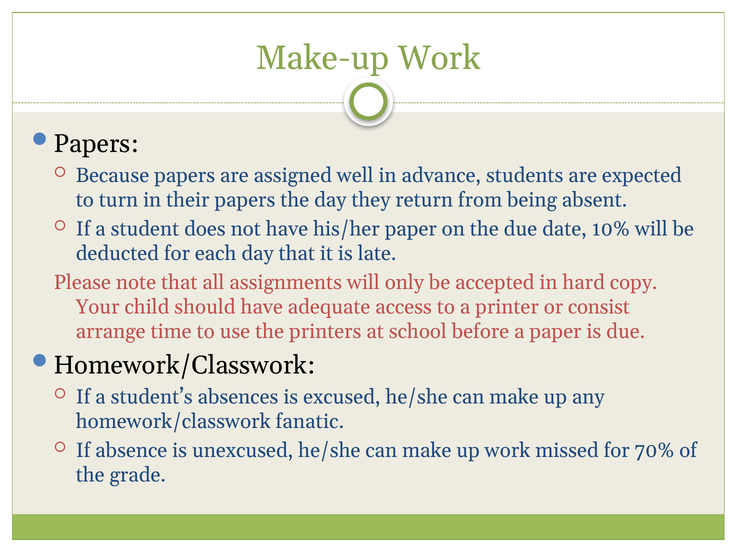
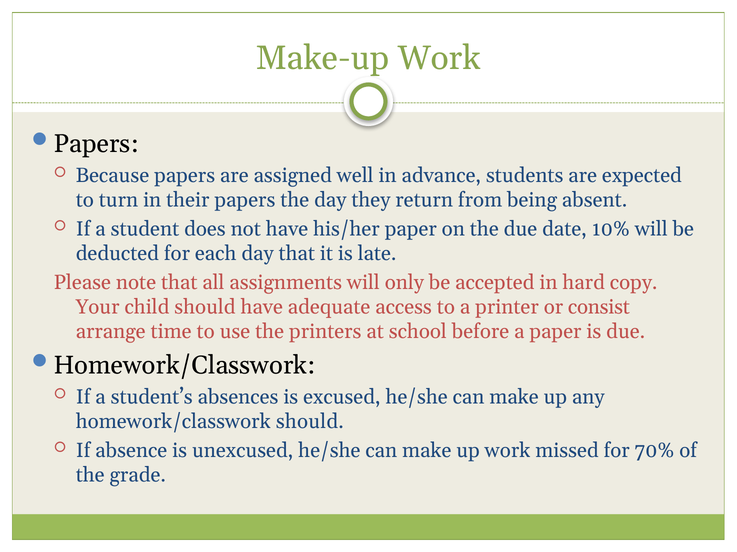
homework/classwork fanatic: fanatic -> should (310, 422)
